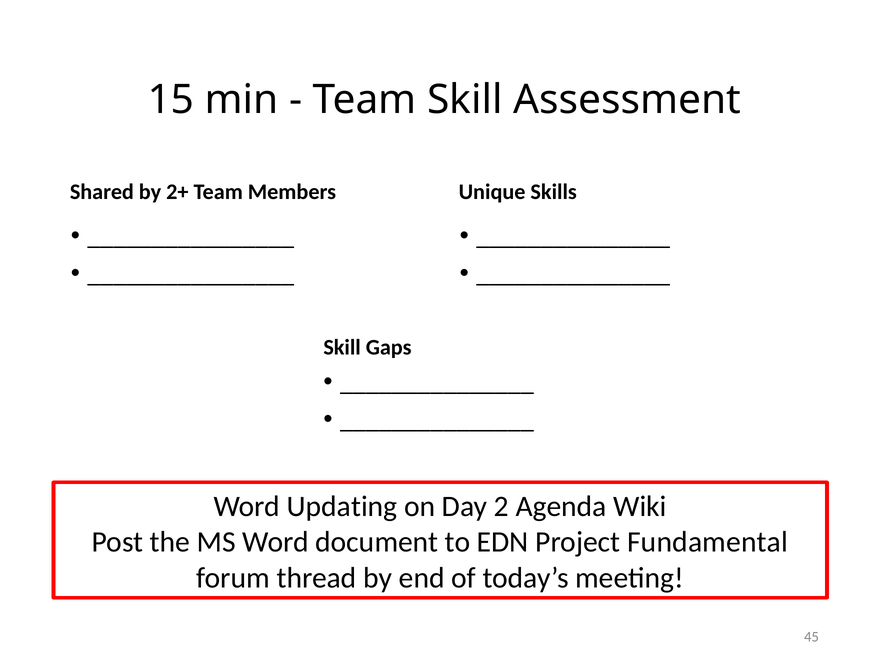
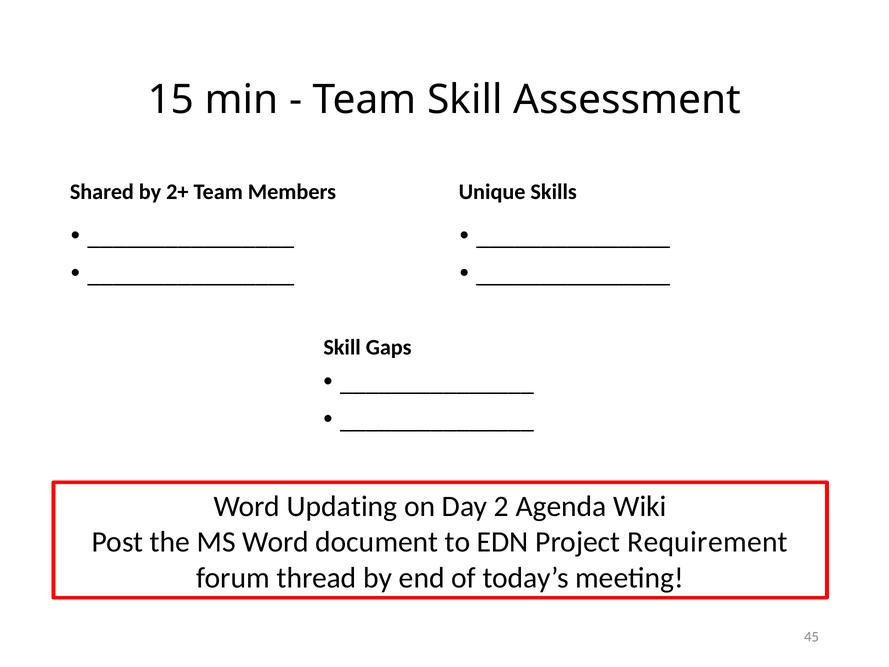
Fundamental: Fundamental -> Requirement (708, 542)
